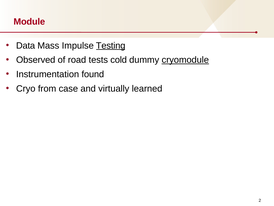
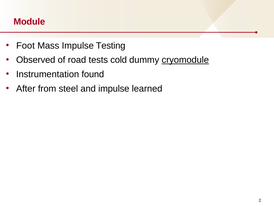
Data: Data -> Foot (25, 45)
Testing underline: present -> none (111, 45)
Cryo: Cryo -> After (26, 88)
case: case -> steel (68, 88)
and virtually: virtually -> impulse (114, 88)
